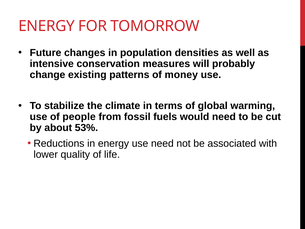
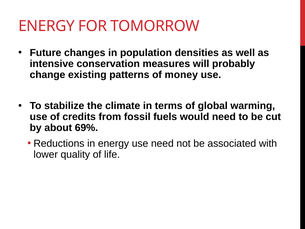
people: people -> credits (79, 117)
53%: 53% -> 69% (86, 128)
